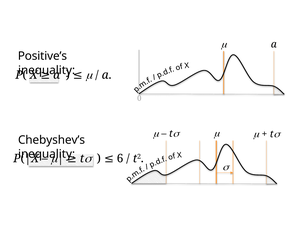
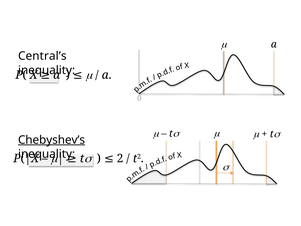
Positive’s: Positive’s -> Central’s (42, 56)
Chebyshev’s underline: none -> present (52, 140)
6: 6 -> 2 (120, 158)
